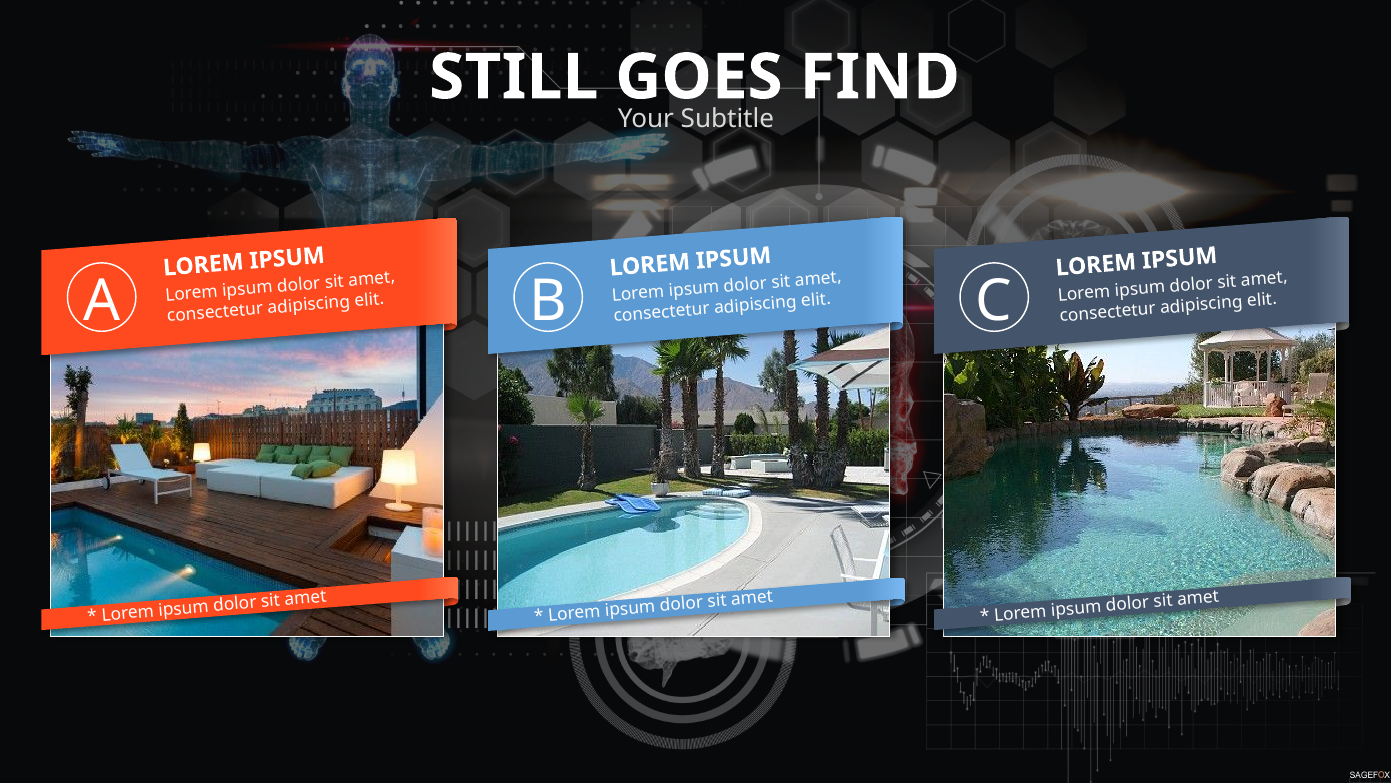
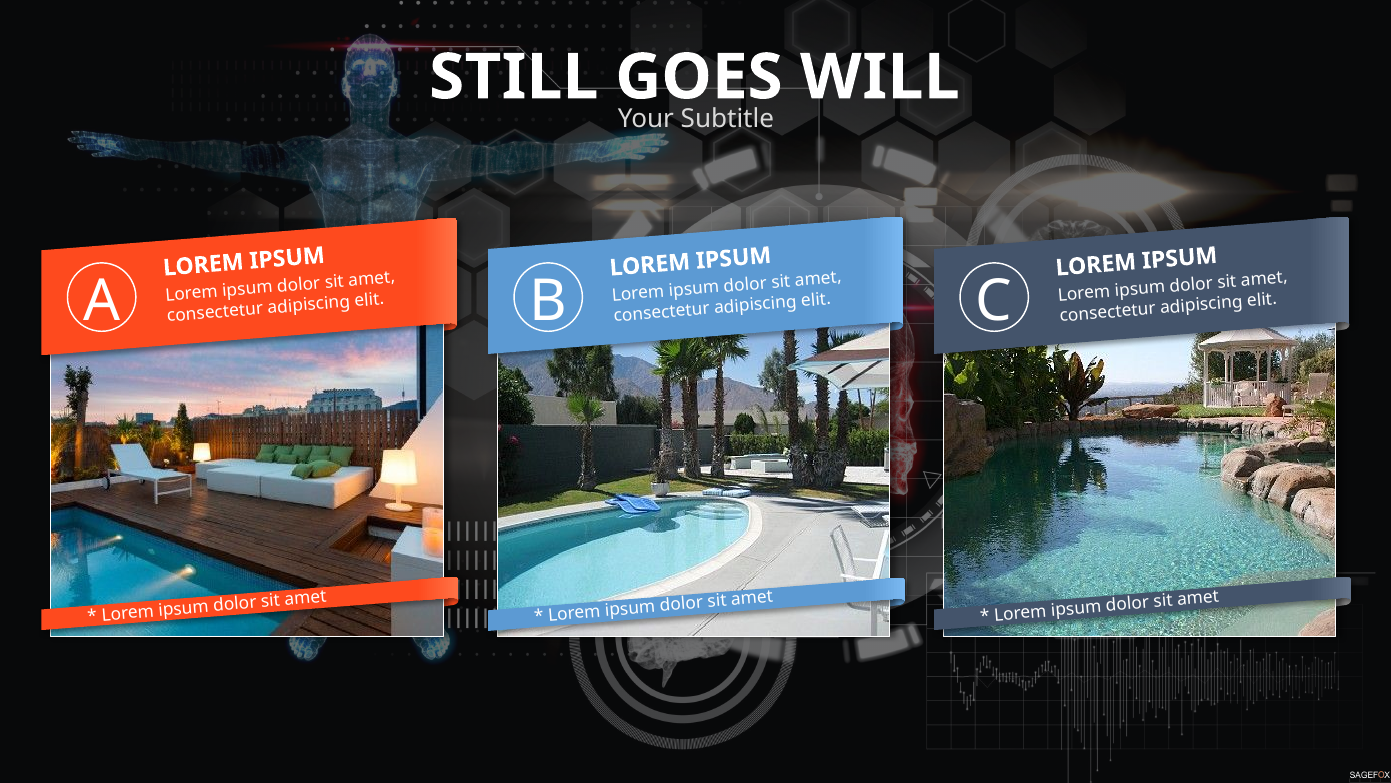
FIND: FIND -> WILL (880, 77)
